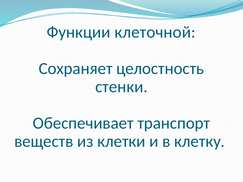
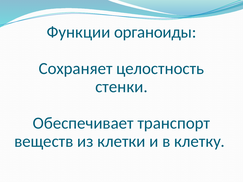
клеточной: клеточной -> органоиды (155, 32)
